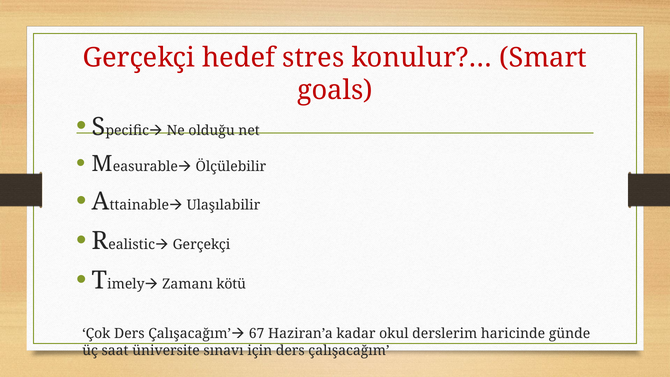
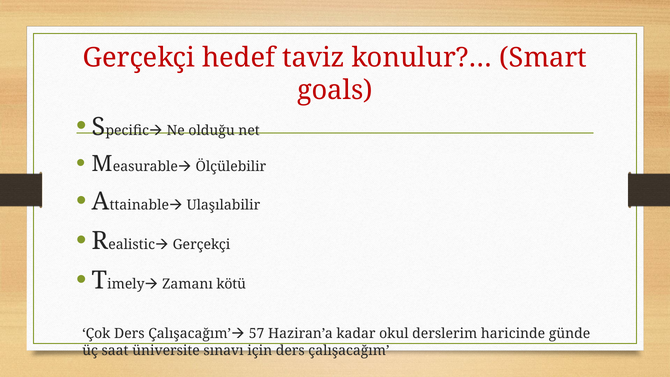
stres: stres -> taviz (314, 58)
67: 67 -> 57 (257, 334)
